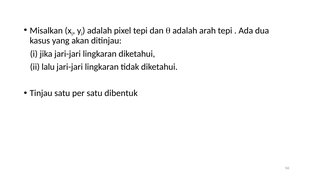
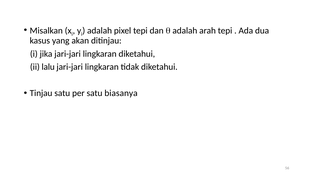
dibentuk: dibentuk -> biasanya (121, 93)
